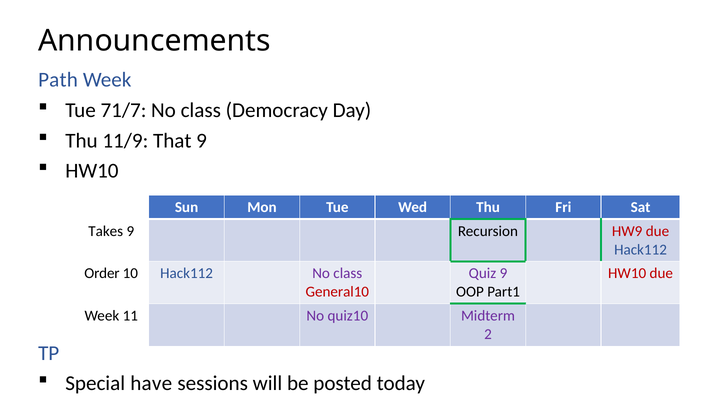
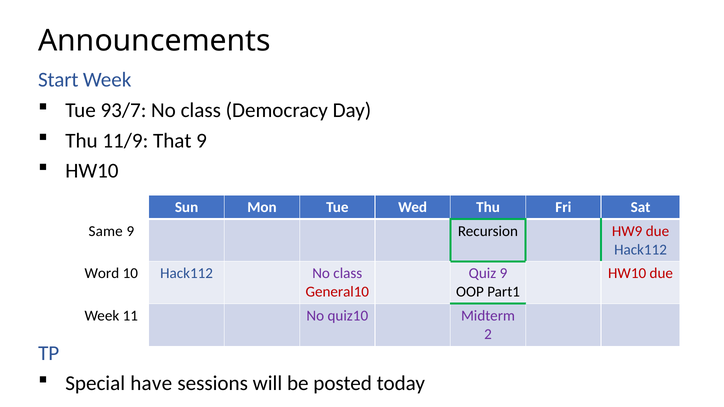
Path: Path -> Start (58, 80)
71/7: 71/7 -> 93/7 (123, 110)
Takes: Takes -> Same (106, 231)
Order: Order -> Word (102, 274)
